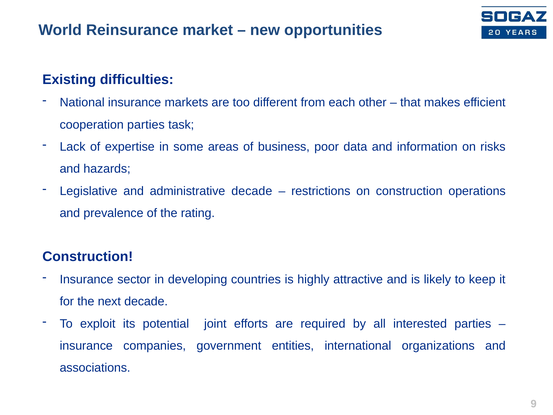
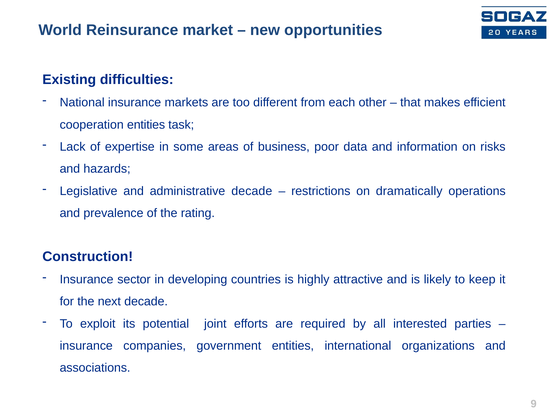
cooperation parties: parties -> entities (146, 125)
on construction: construction -> dramatically (409, 191)
